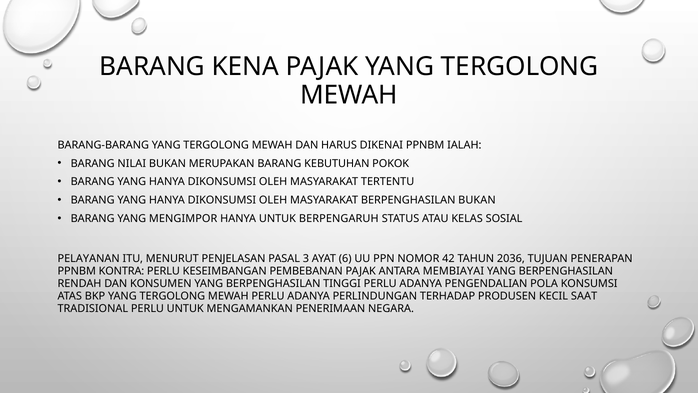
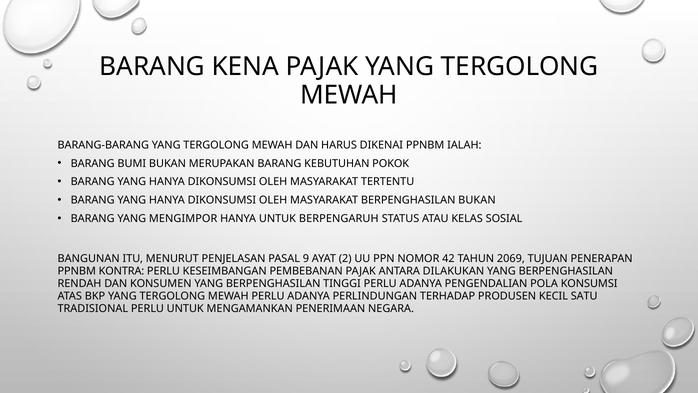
NILAI: NILAI -> BUMI (132, 163)
PELAYANAN: PELAYANAN -> BANGUNAN (89, 258)
3: 3 -> 9 (306, 258)
6: 6 -> 2 (345, 258)
2036: 2036 -> 2069 (511, 258)
MEMBIAYAI: MEMBIAYAI -> DILAKUKAN (453, 271)
SAAT: SAAT -> SATU (584, 296)
